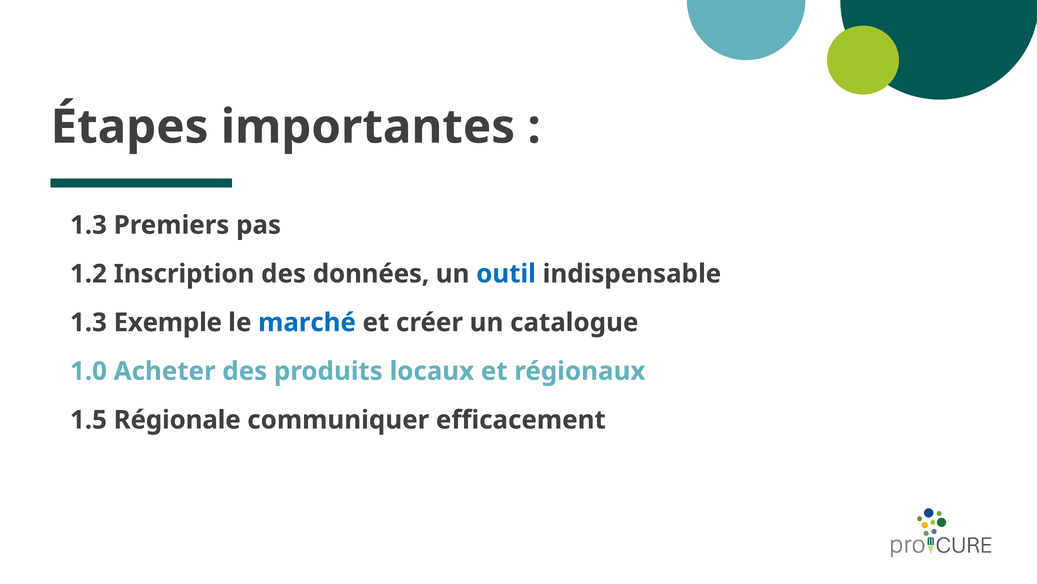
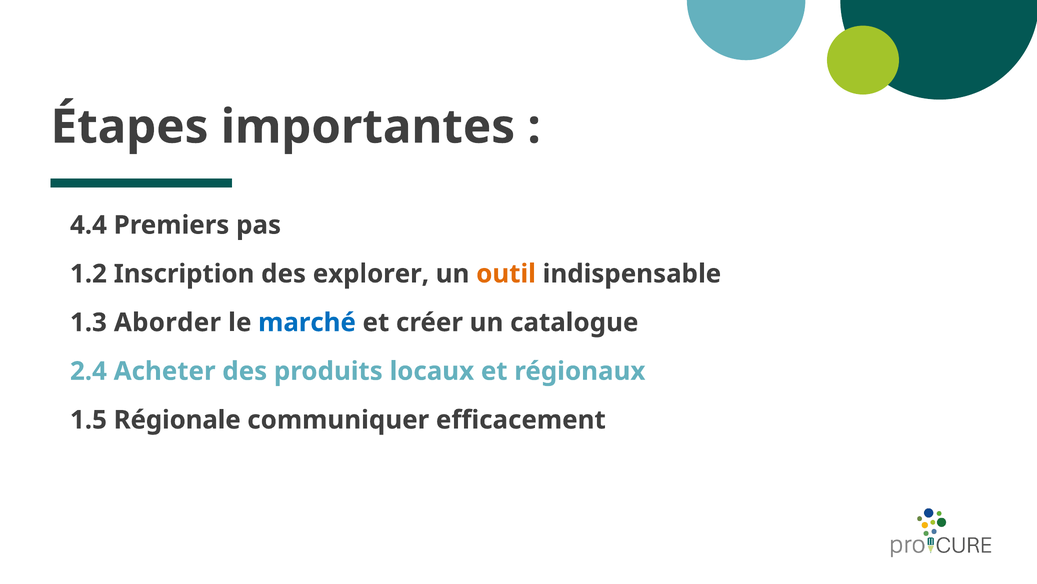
1.3: 1.3 -> 4.4 (88, 225)
données: données -> explorer (371, 274)
outil colour: blue -> orange (506, 274)
Exemple: Exemple -> Aborder (167, 322)
1.0: 1.0 -> 2.4 (88, 371)
